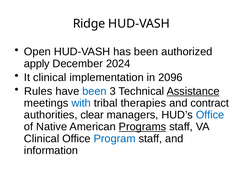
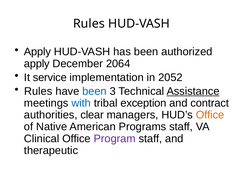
Ridge: Ridge -> Rules (89, 24)
Open: Open -> Apply (37, 52)
2024: 2024 -> 2064 (118, 63)
It clinical: clinical -> service (50, 77)
2096: 2096 -> 2052 (170, 77)
therapies: therapies -> exception (143, 103)
Office colour: blue -> orange (210, 115)
Programs underline: present -> none (142, 126)
Program colour: blue -> purple (115, 138)
information: information -> therapeutic (51, 150)
